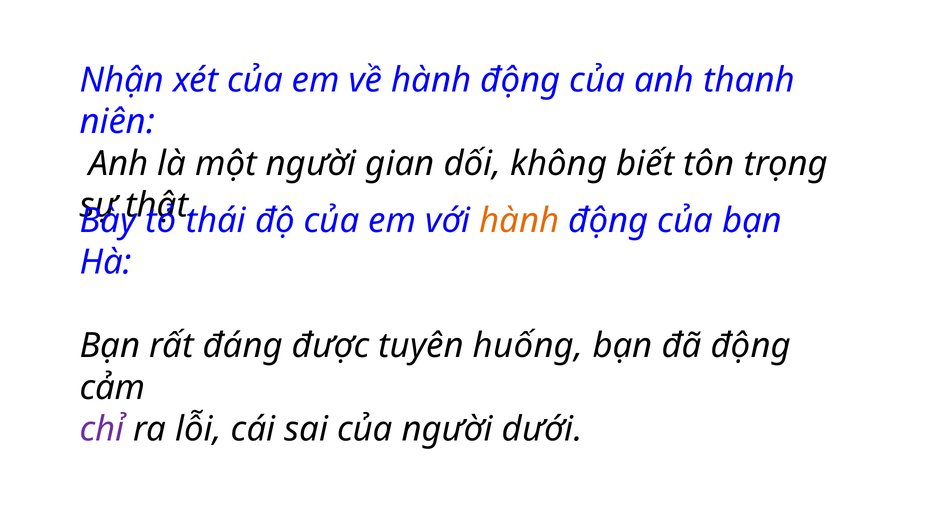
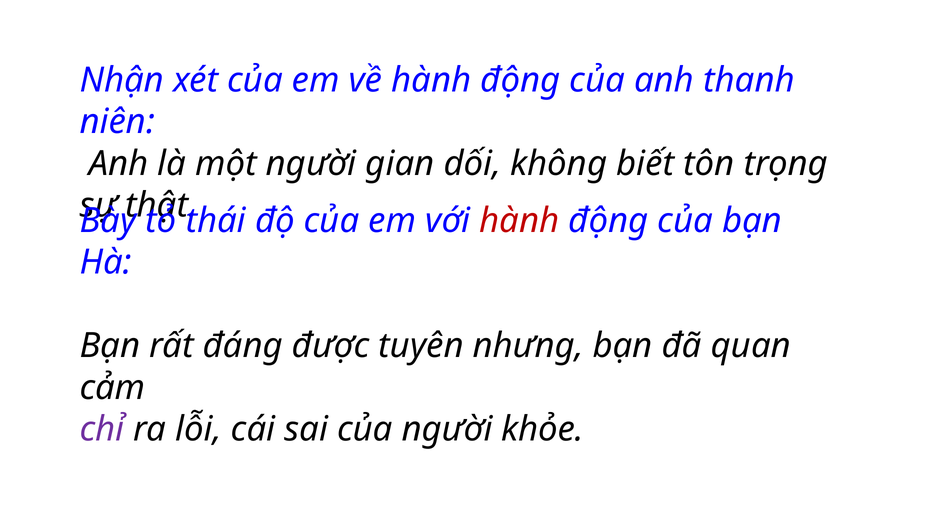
hành colour: orange -> red (519, 221)
huống: huống -> nhưng (528, 346)
đã động: động -> quan (751, 346)
dưới: dưới -> khỏe (542, 429)
